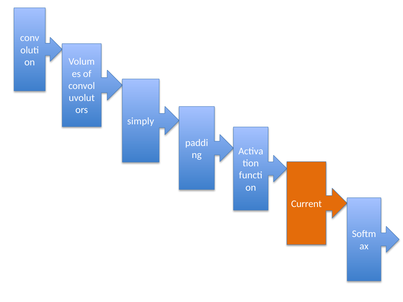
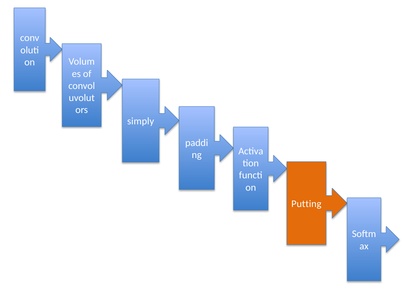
Current: Current -> Putting (306, 204)
